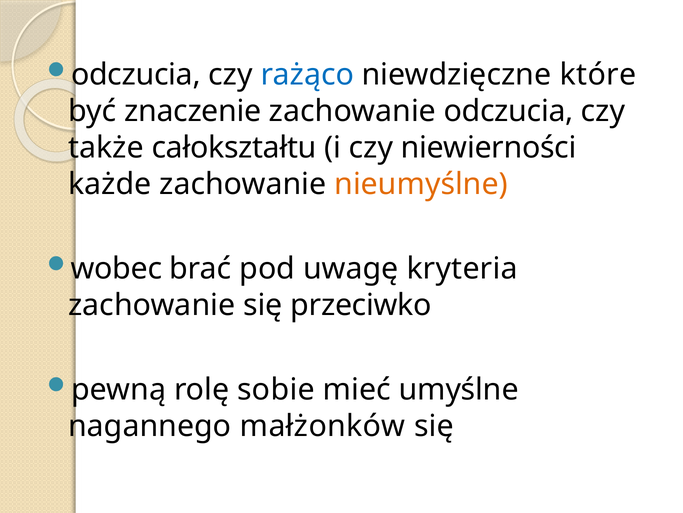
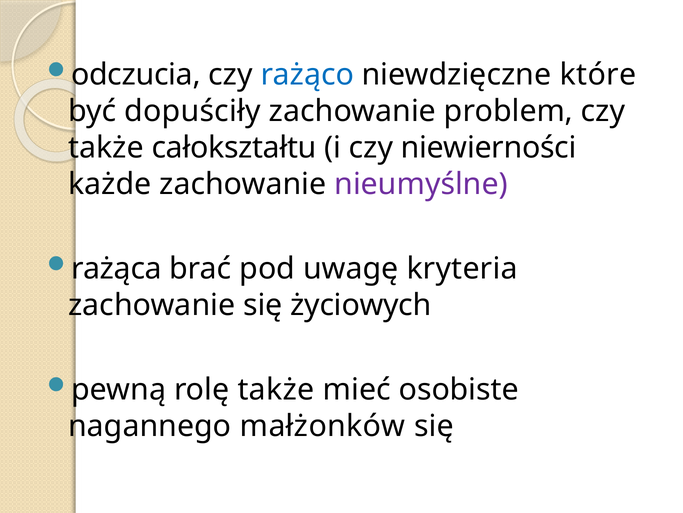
znaczenie: znaczenie -> dopuściły (192, 111)
zachowanie odczucia: odczucia -> problem (508, 111)
nieumyślne colour: orange -> purple (421, 184)
wobec: wobec -> rażąca (116, 268)
przeciwko: przeciwko -> życiowych (361, 305)
rolę sobie: sobie -> także (276, 389)
umyślne: umyślne -> osobiste (459, 389)
